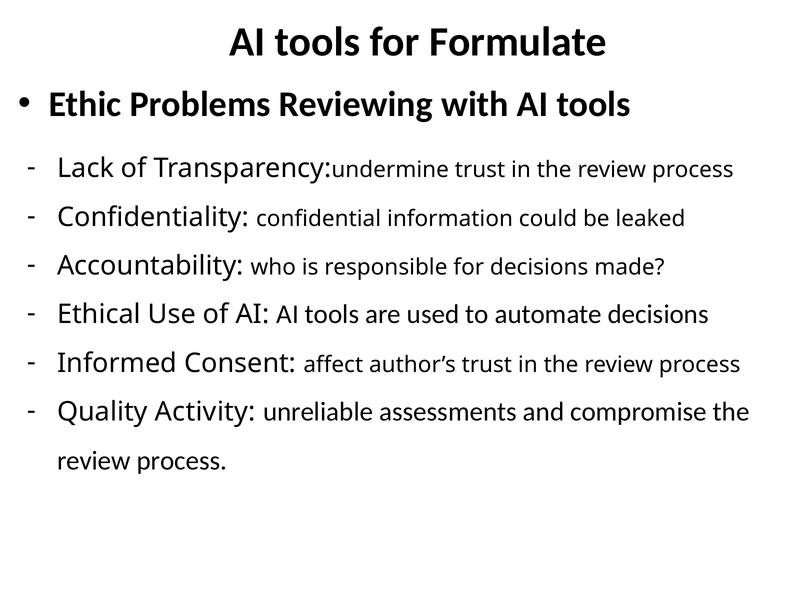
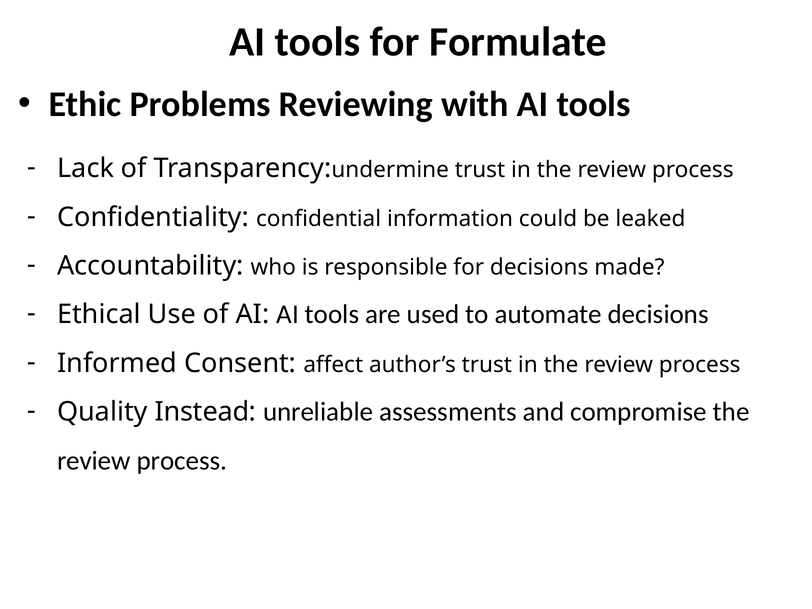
Activity: Activity -> Instead (205, 412)
